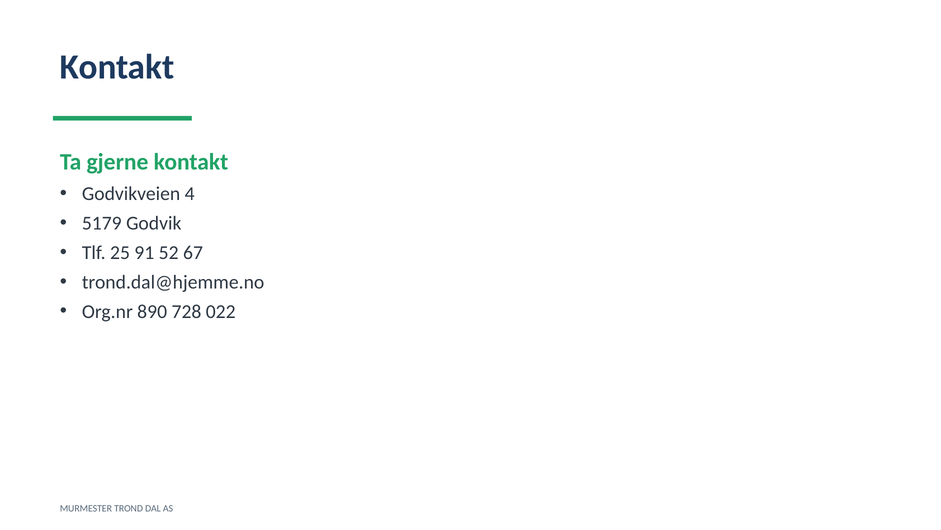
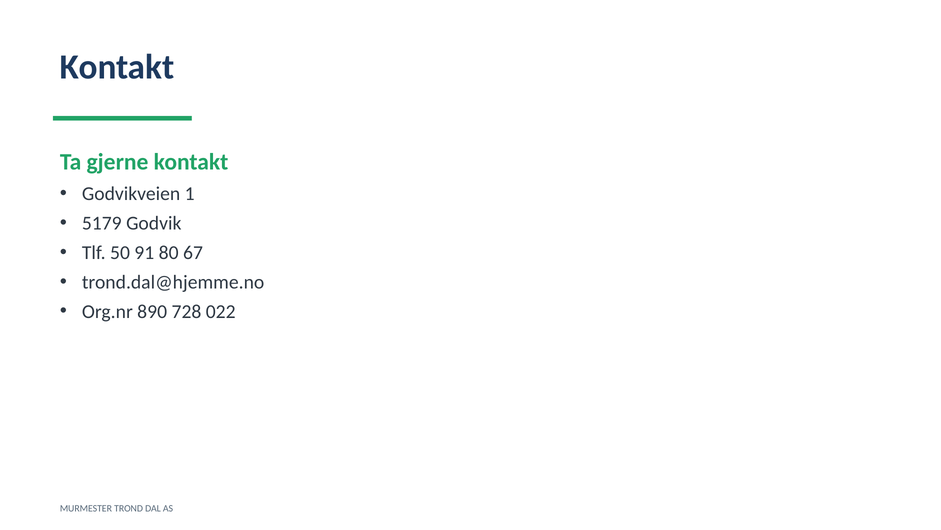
4: 4 -> 1 (190, 193)
25: 25 -> 50 (120, 252)
52: 52 -> 80 (169, 252)
